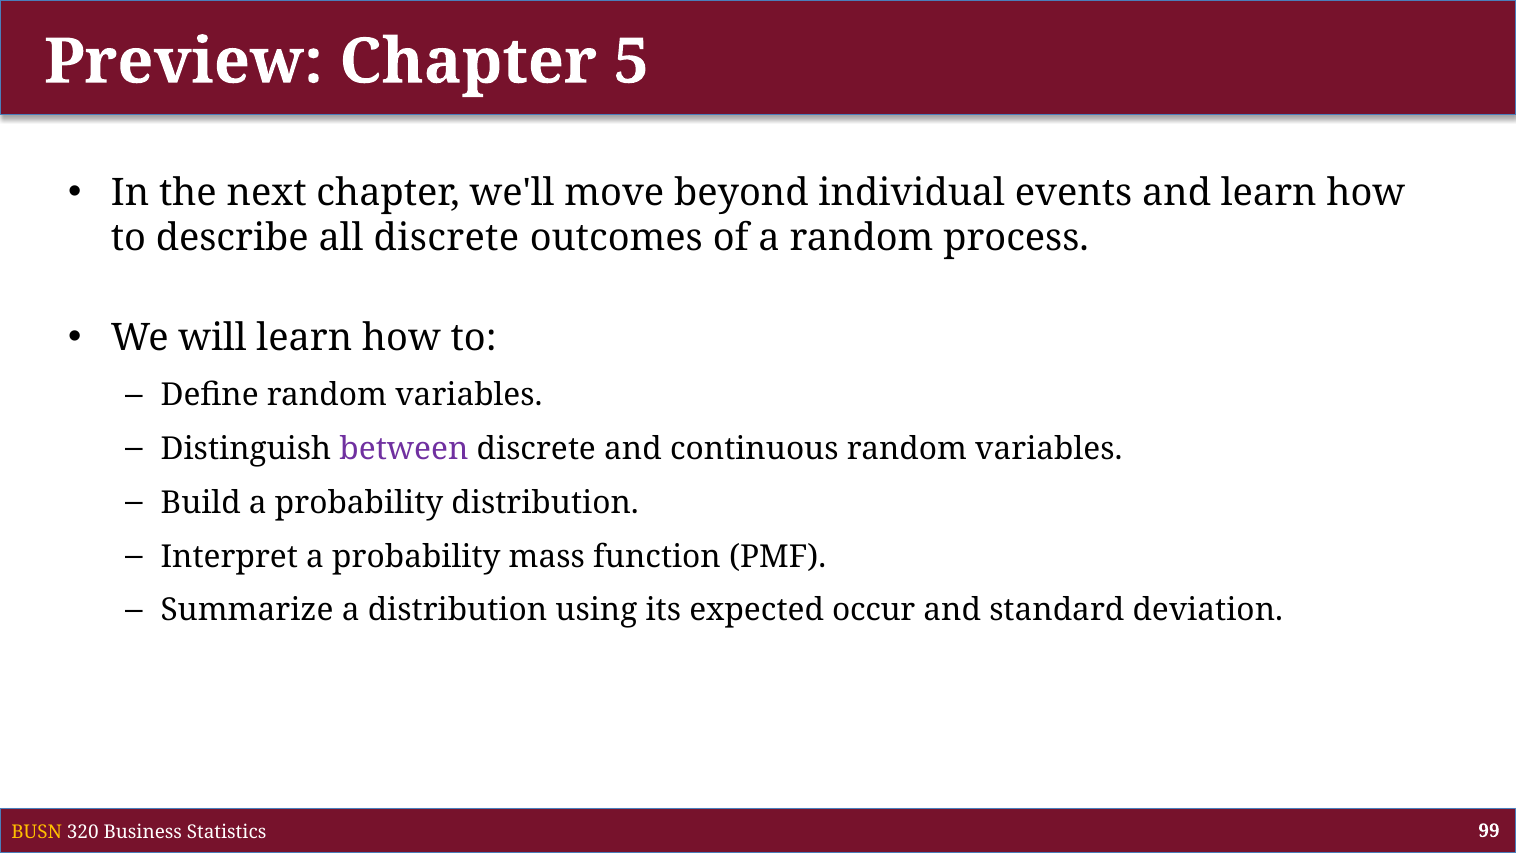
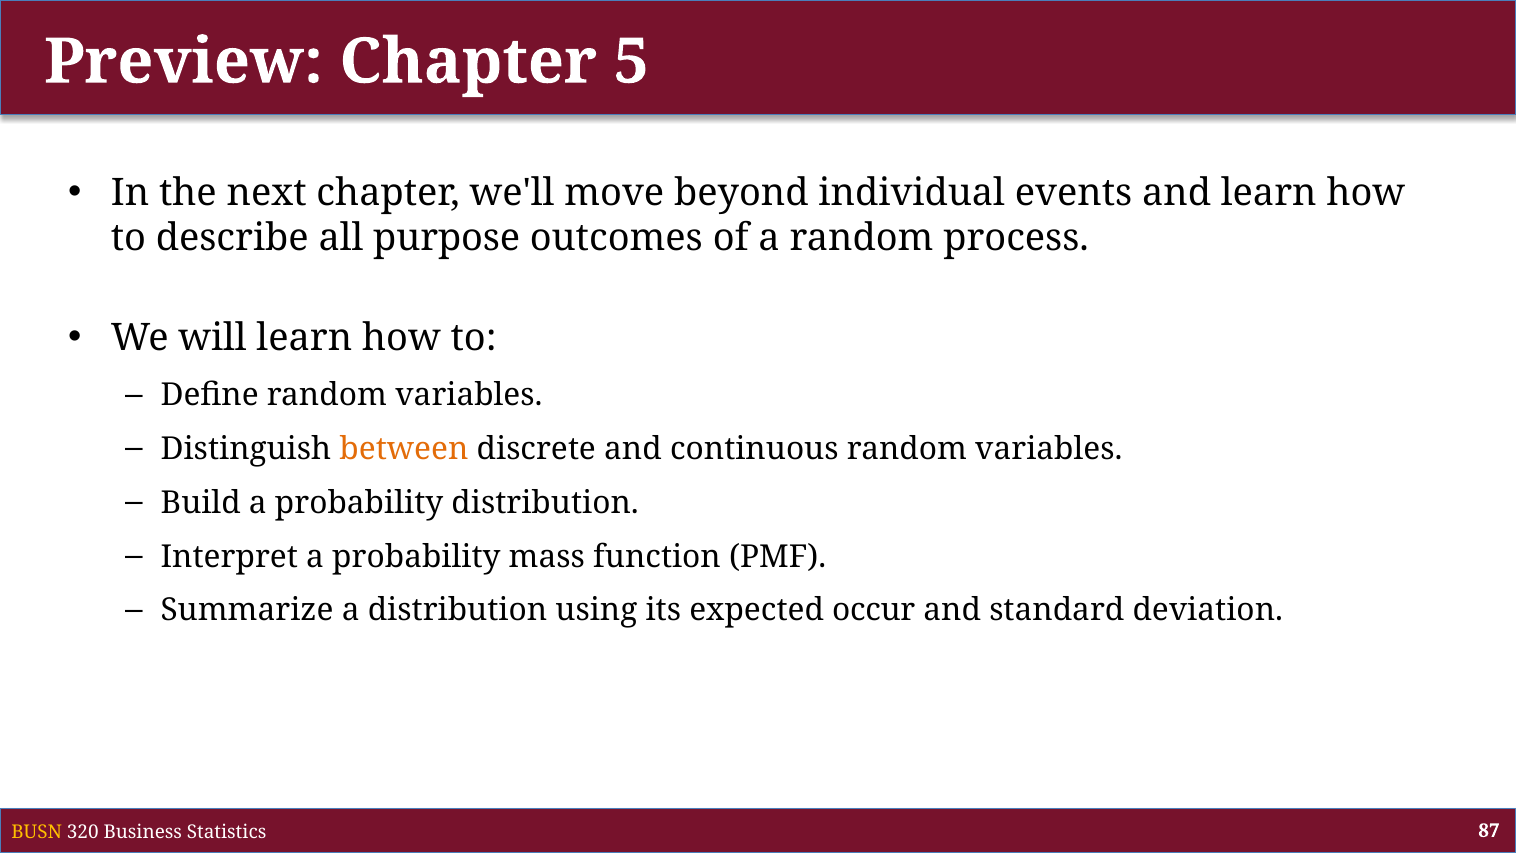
all discrete: discrete -> purpose (447, 238)
between colour: purple -> orange (404, 449)
99: 99 -> 87 (1489, 831)
